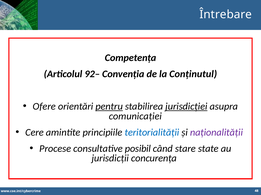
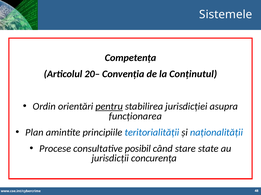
Întrebare: Întrebare -> Sistemele (226, 14)
92–: 92– -> 20– (92, 74)
Ofere: Ofere -> Ordin (44, 107)
jurisdicției underline: present -> none (186, 107)
comunicației: comunicației -> funcționarea (135, 117)
Cere: Cere -> Plan (34, 133)
naționalității colour: purple -> blue (217, 133)
